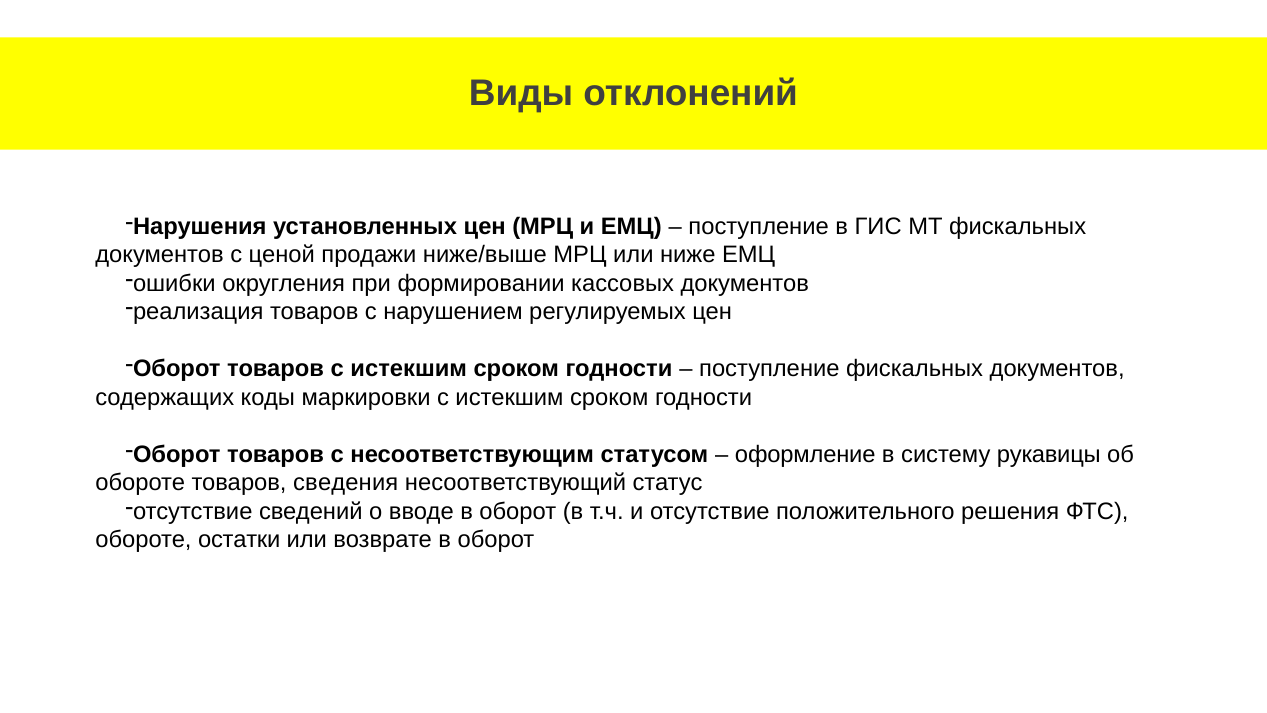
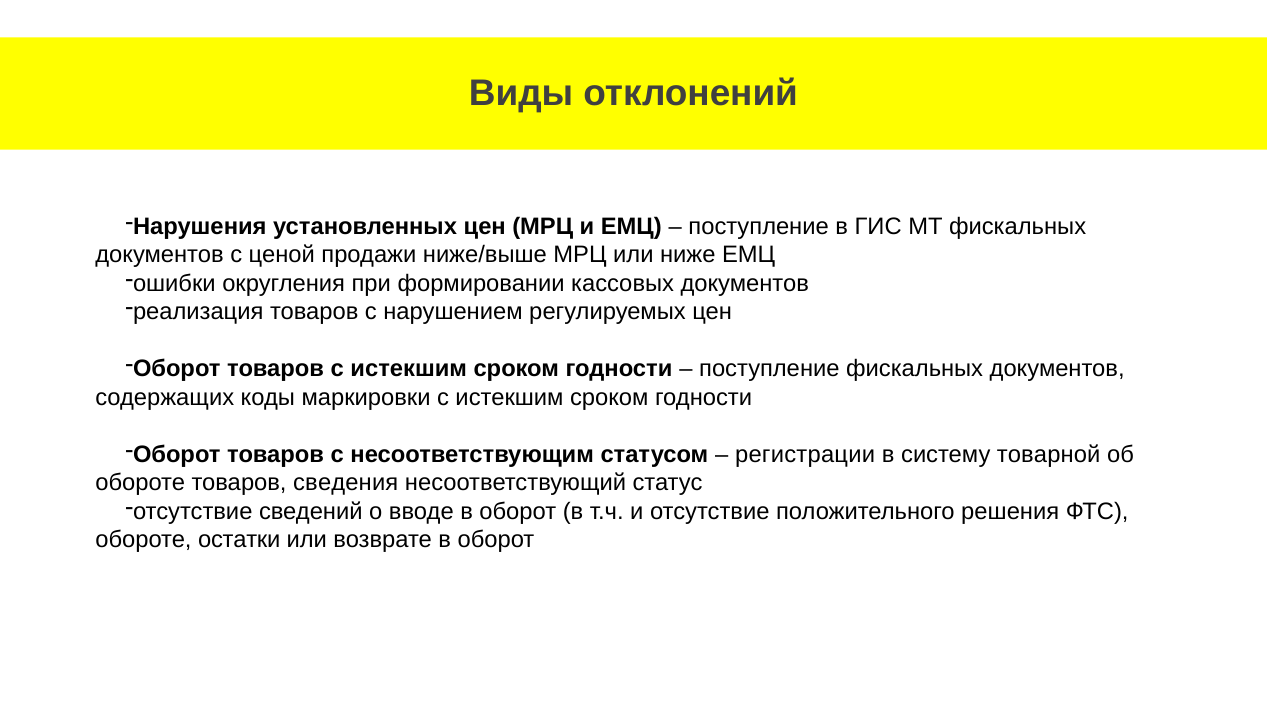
оформление: оформление -> регистрации (805, 454)
рукавицы: рукавицы -> товарной (1049, 454)
